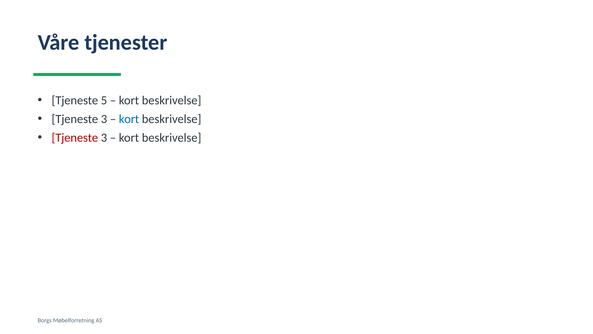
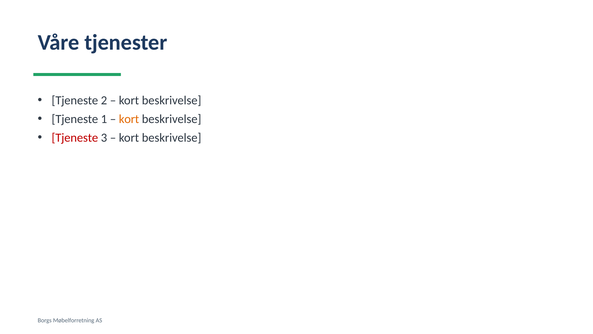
5: 5 -> 2 (104, 100)
3: 3 -> 1 (104, 119)
kort colour: blue -> orange (129, 119)
